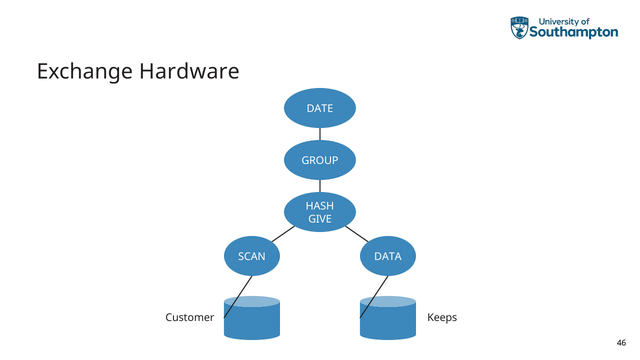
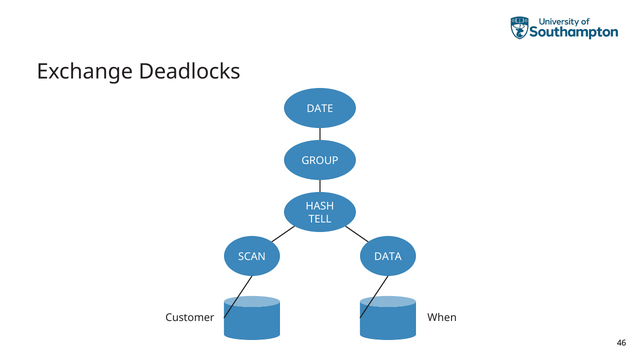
Hardware: Hardware -> Deadlocks (190, 72)
GIVE: GIVE -> TELL (320, 219)
Keeps: Keeps -> When (442, 317)
